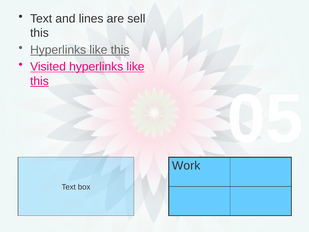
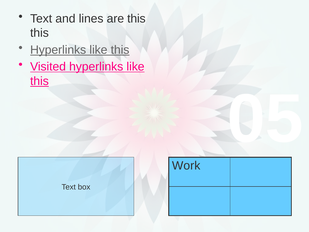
are sell: sell -> this (136, 19)
